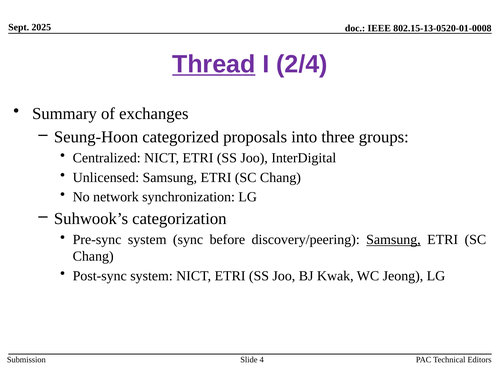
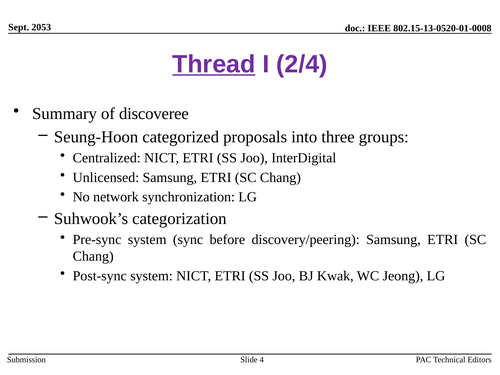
2025: 2025 -> 2053 (41, 27)
exchanges: exchanges -> discoveree (154, 114)
Samsung underline: present -> none (393, 240)
